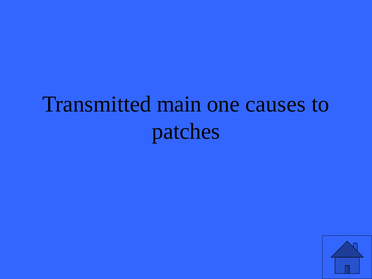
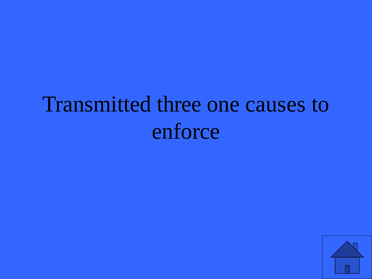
main: main -> three (179, 104)
patches: patches -> enforce (186, 131)
